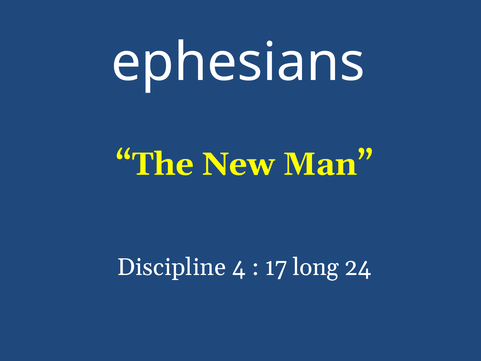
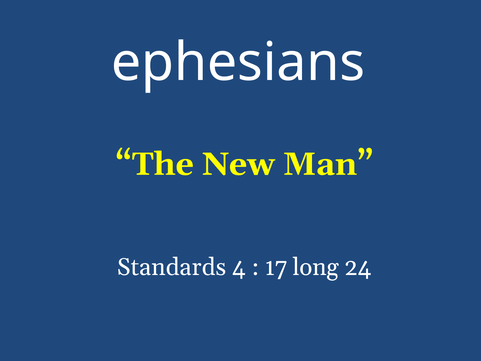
Discipline: Discipline -> Standards (172, 267)
